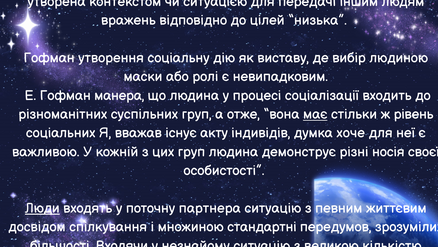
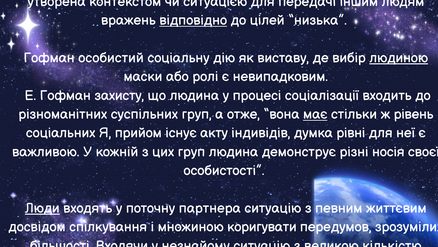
відповідно underline: none -> present (193, 20)
утворення: утворення -> особистий (111, 58)
людиною underline: none -> present (399, 58)
манера: манера -> захисту (119, 95)
вважав: вважав -> прийом (138, 133)
хоче: хоче -> рівні (351, 133)
стандартні: стандартні -> коригувати (262, 226)
